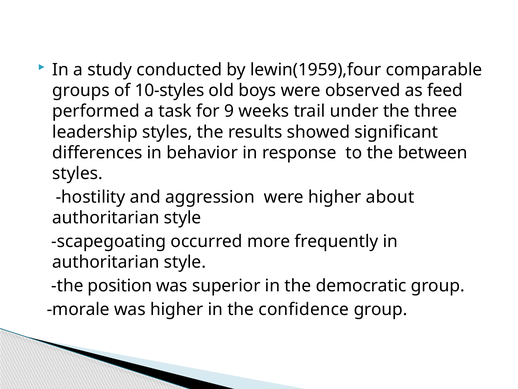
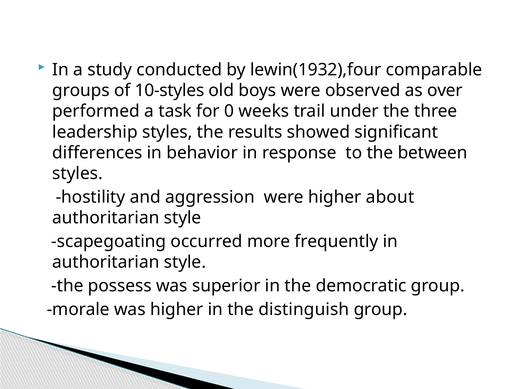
lewin(1959),four: lewin(1959),four -> lewin(1932),four (316, 70)
feed: feed -> over (445, 90)
9: 9 -> 0 (229, 111)
position: position -> possess (120, 286)
confidence: confidence -> distinguish (304, 309)
